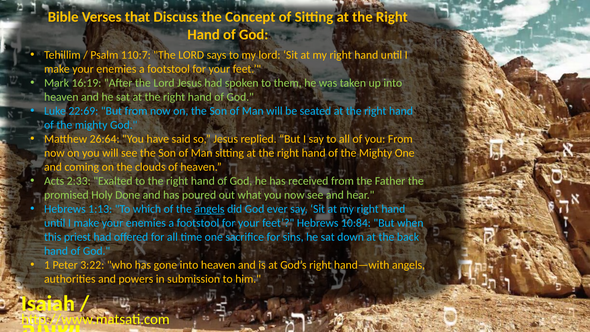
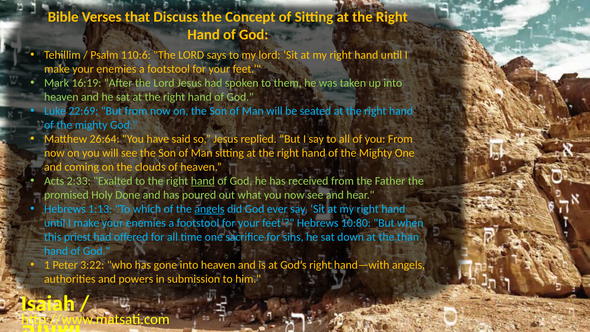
110:7: 110:7 -> 110:6 (136, 55)
hand underline: none -> present (203, 181)
10:84: 10:84 -> 10:80 (356, 223)
back: back -> than (408, 237)
